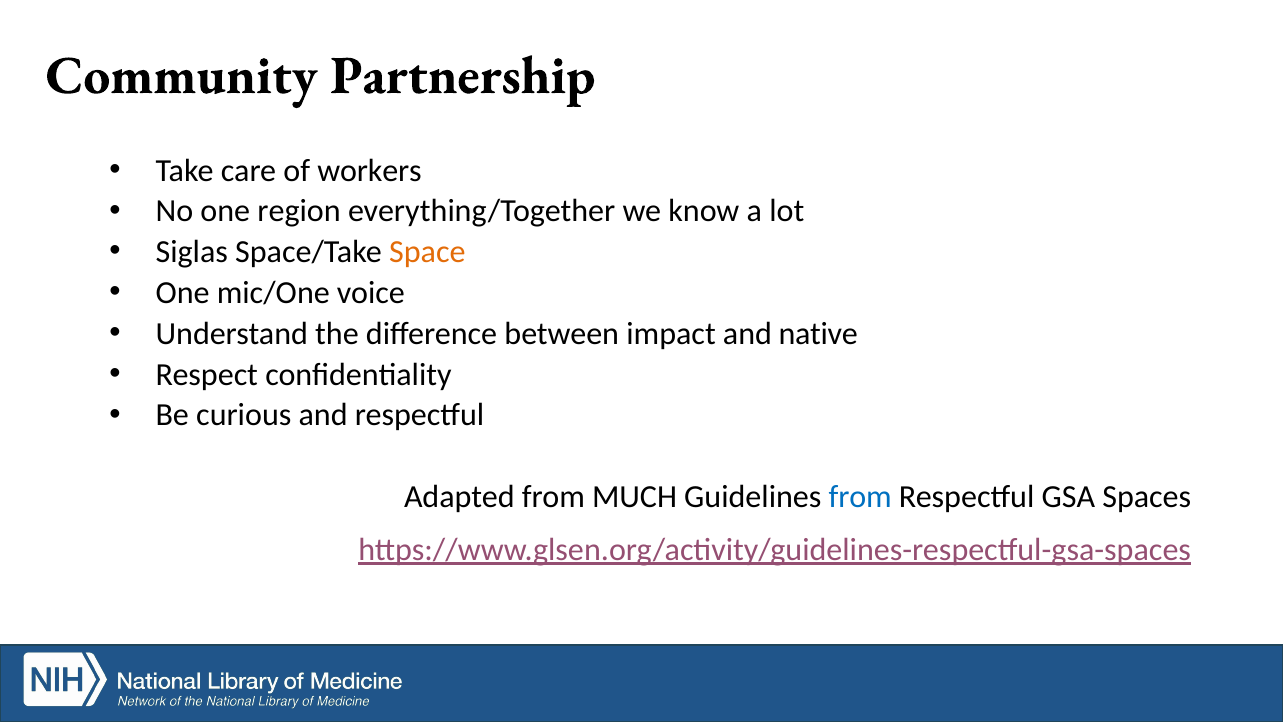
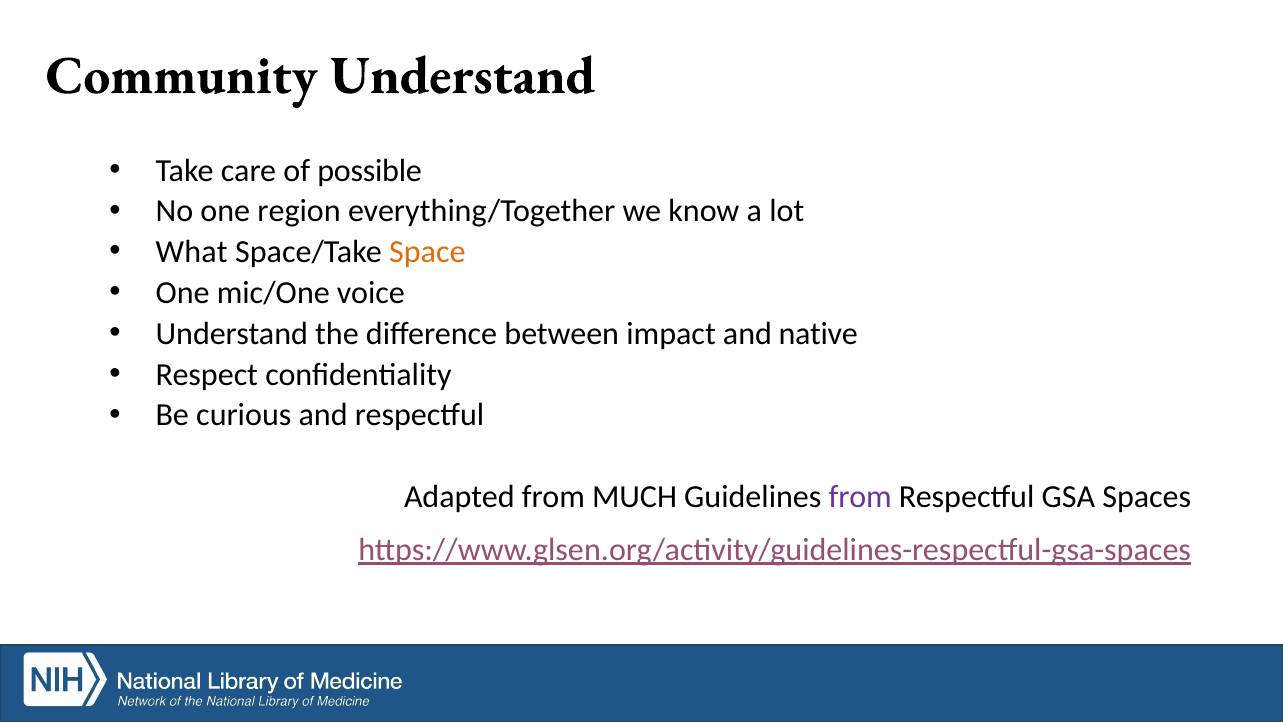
Community Partnership: Partnership -> Understand (463, 75)
workers: workers -> possible (370, 171)
Siglas: Siglas -> What (192, 252)
from colour: blue -> purple (860, 497)
